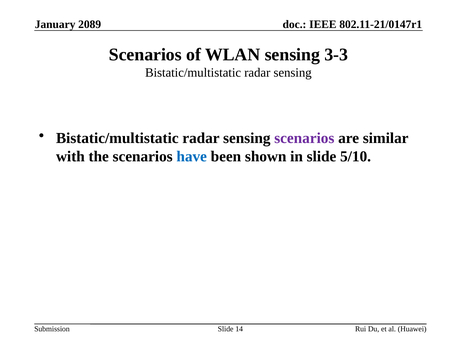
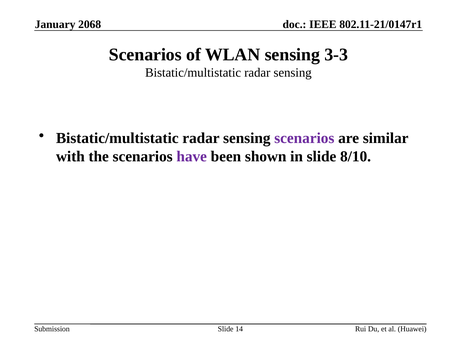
2089: 2089 -> 2068 (90, 24)
have colour: blue -> purple (192, 156)
5/10: 5/10 -> 8/10 (356, 156)
